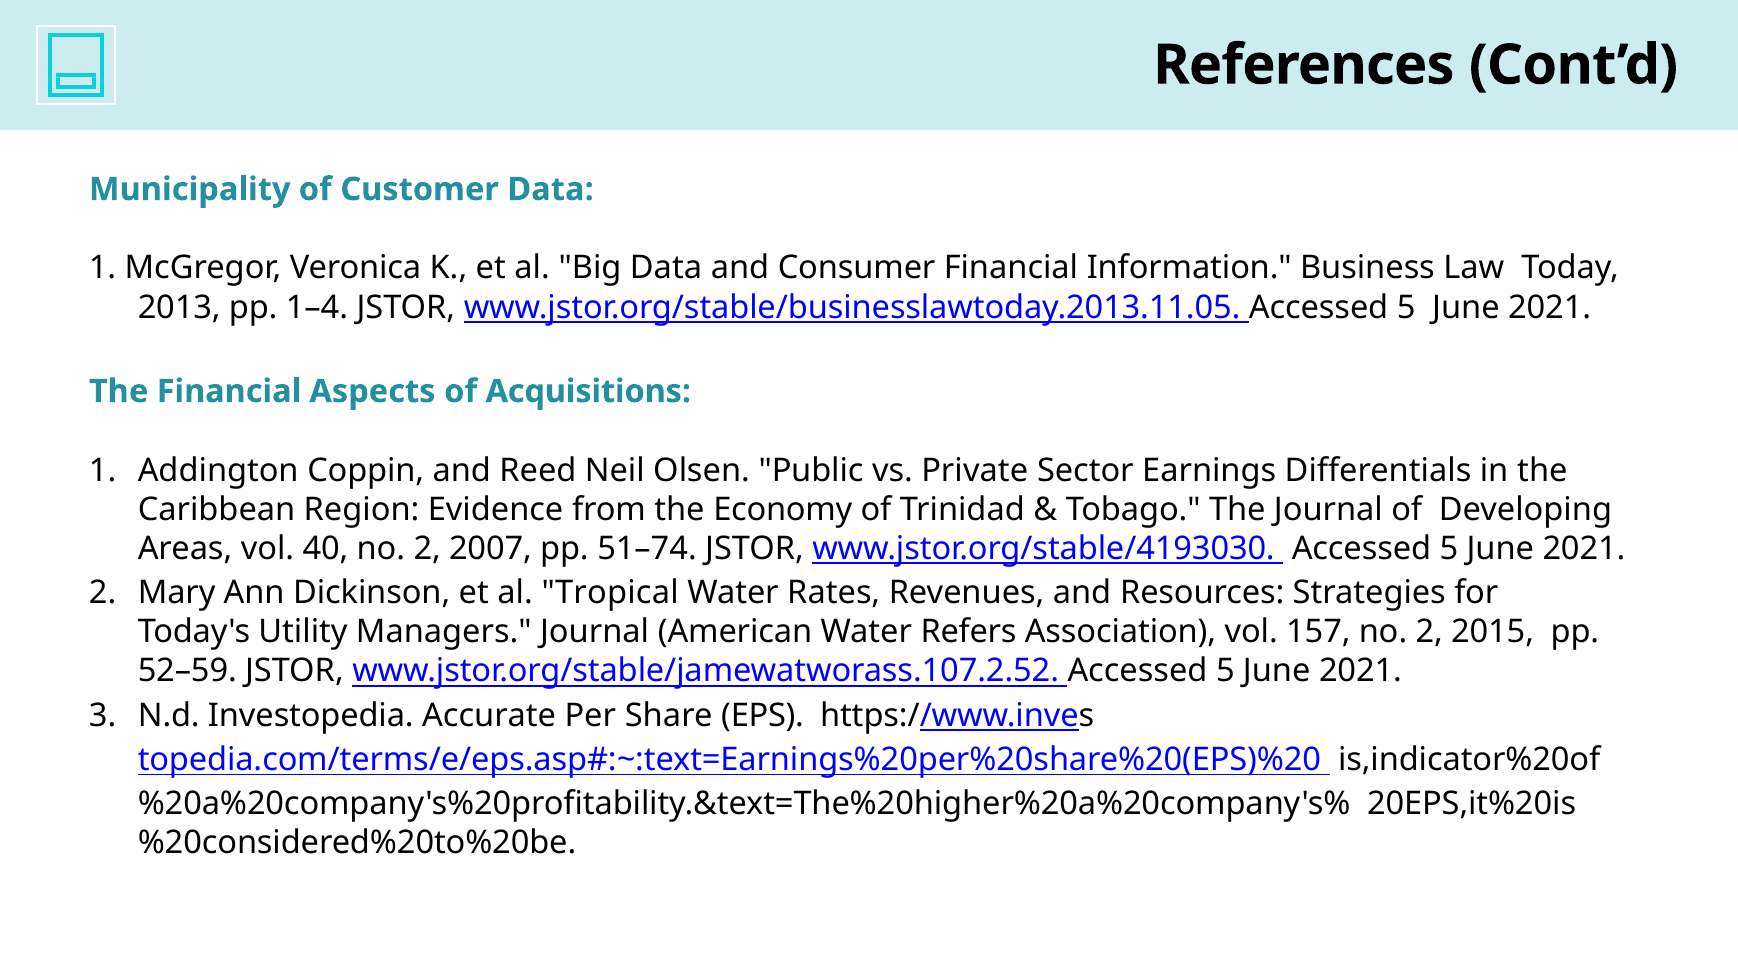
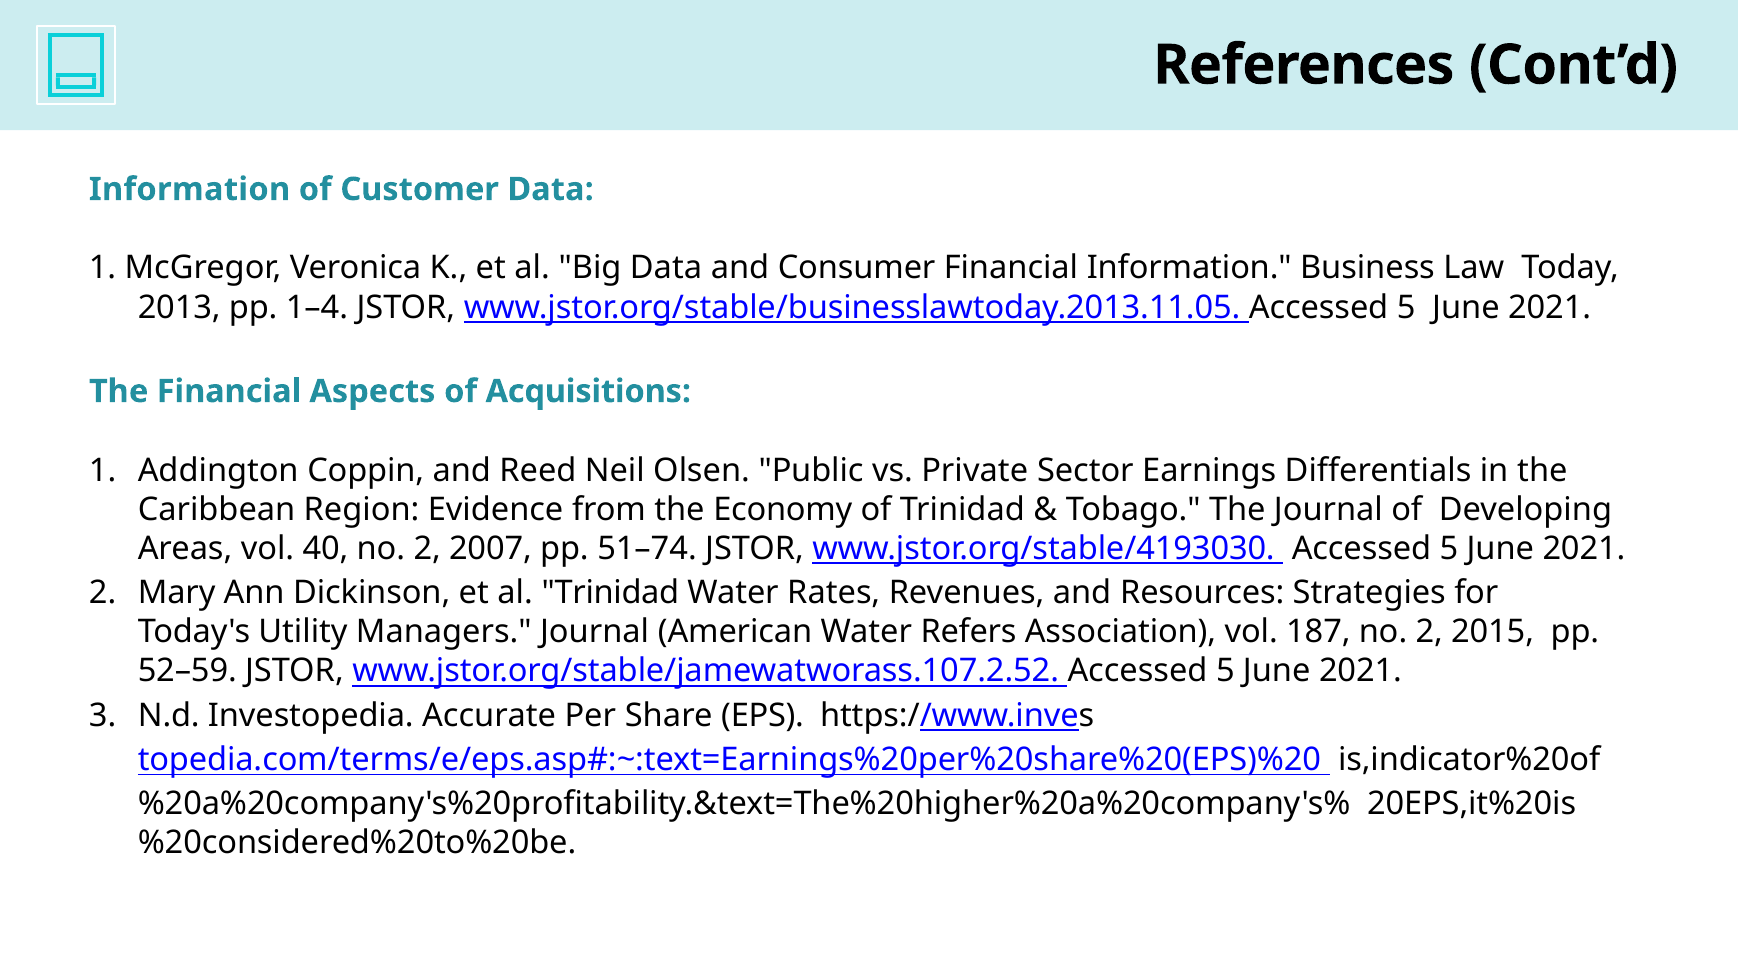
Municipality: Municipality -> Information (190, 189)
al Tropical: Tropical -> Trinidad (610, 593)
157: 157 -> 187 (1318, 632)
